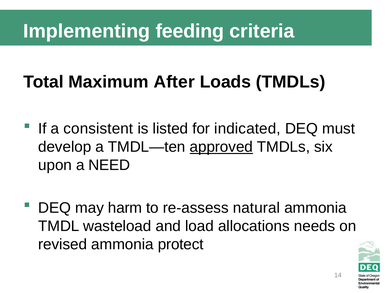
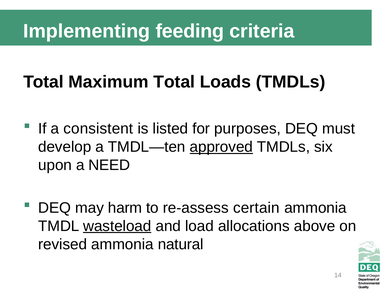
Maximum After: After -> Total (174, 82)
indicated: indicated -> purposes (248, 129)
natural: natural -> certain (256, 208)
wasteload underline: none -> present (117, 226)
needs: needs -> above (315, 226)
protect: protect -> natural (181, 244)
